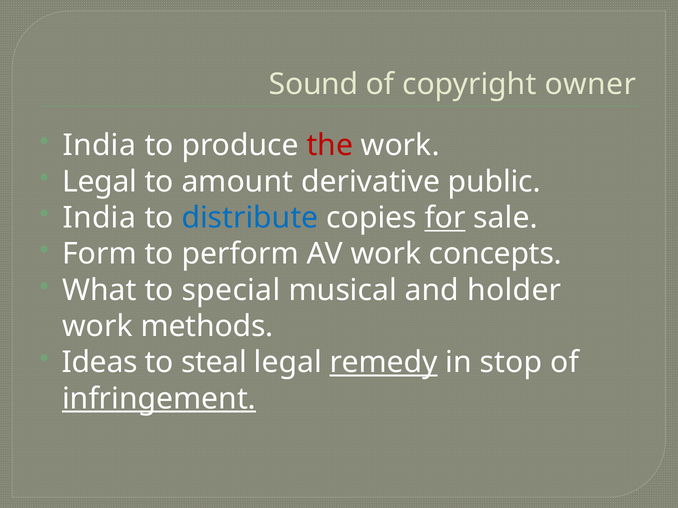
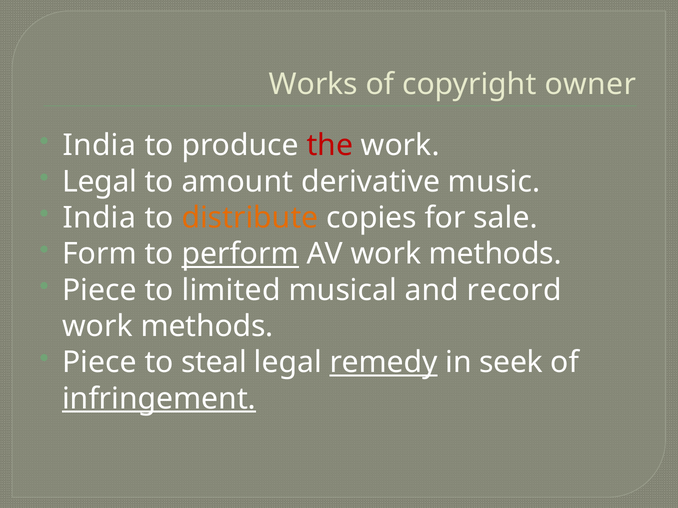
Sound: Sound -> Works (313, 84)
public: public -> music (494, 182)
distribute colour: blue -> orange (250, 218)
for underline: present -> none (445, 218)
perform underline: none -> present (240, 254)
AV work concepts: concepts -> methods (495, 254)
What: What -> Piece (99, 290)
special: special -> limited (231, 290)
holder: holder -> record (514, 290)
Ideas: Ideas -> Piece (99, 363)
stop: stop -> seek (511, 363)
